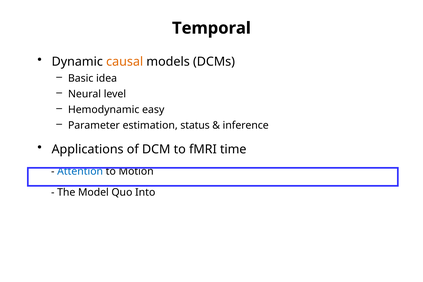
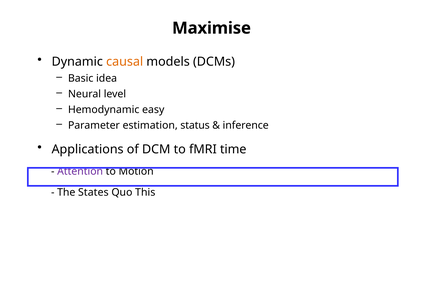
Temporal: Temporal -> Maximise (211, 28)
Attention colour: blue -> purple (80, 171)
Model: Model -> States (93, 192)
Into: Into -> This (145, 192)
